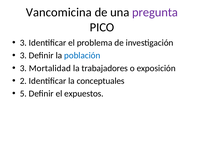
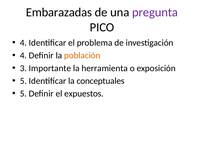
Vancomicina: Vancomicina -> Embarazadas (59, 12)
3: 3 -> 4 (23, 43)
3: 3 -> 4 (23, 55)
población colour: blue -> orange (82, 55)
Mortalidad: Mortalidad -> Importante (50, 68)
trabajadores: trabajadores -> herramienta (105, 68)
2: 2 -> 5 (23, 81)
